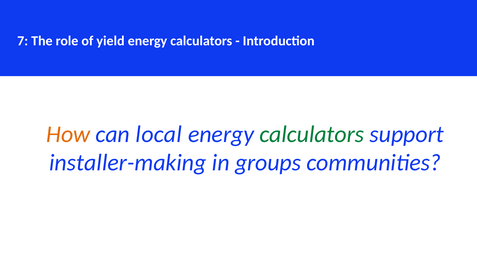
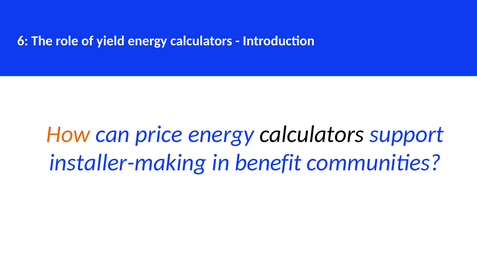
7: 7 -> 6 (23, 41)
local: local -> price (159, 134)
calculators colour: green -> black (312, 134)
groups: groups -> benefit (268, 163)
